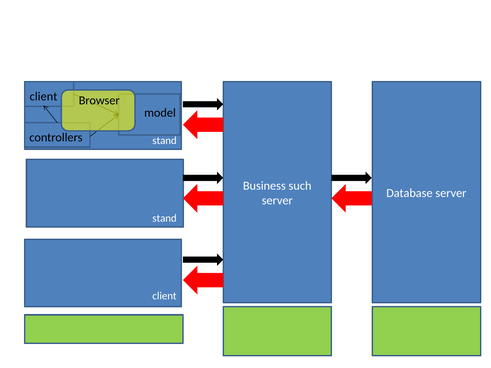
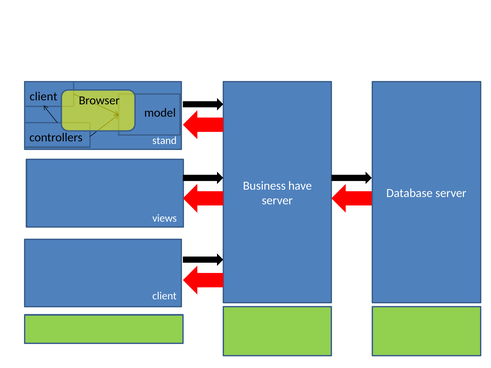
such: such -> have (300, 186)
stand: stand -> views (165, 218)
